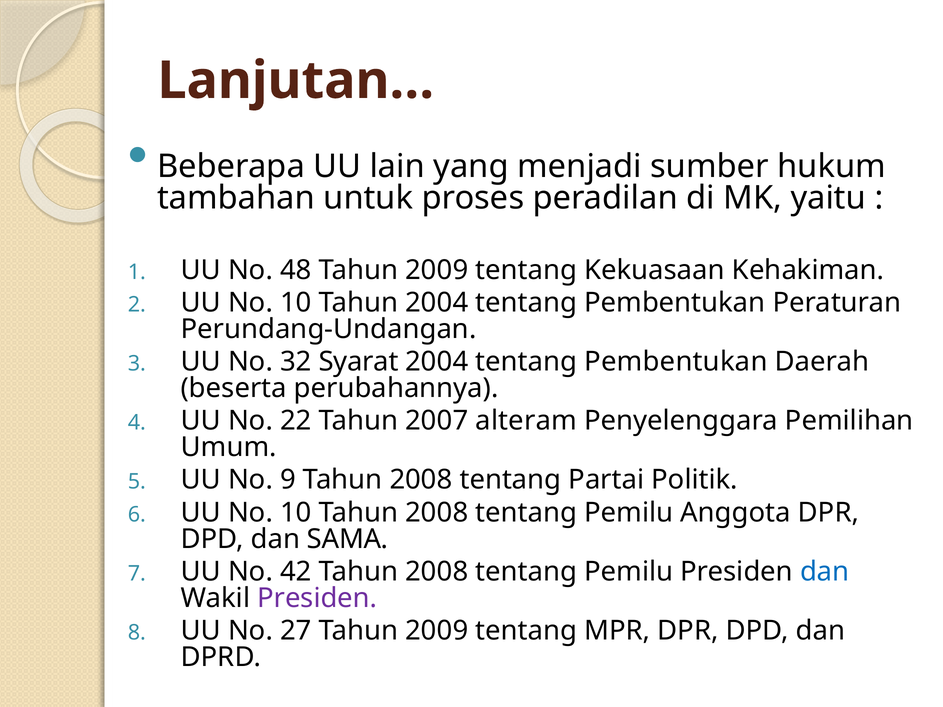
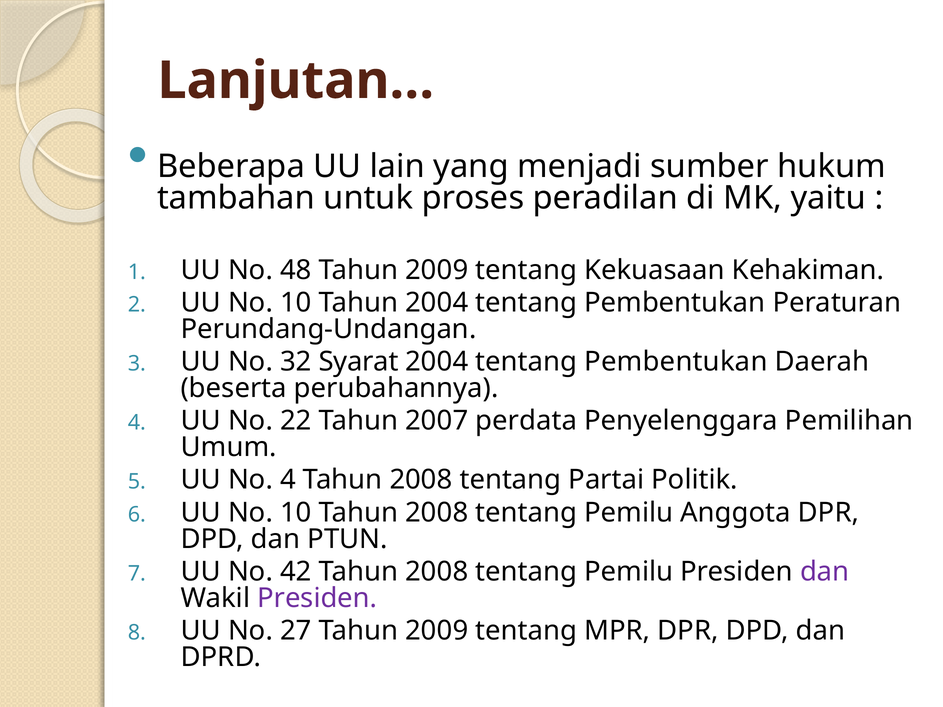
alteram: alteram -> perdata (526, 421)
No 9: 9 -> 4 (288, 480)
SAMA: SAMA -> PTUN (347, 539)
dan colour: blue -> purple (825, 572)
